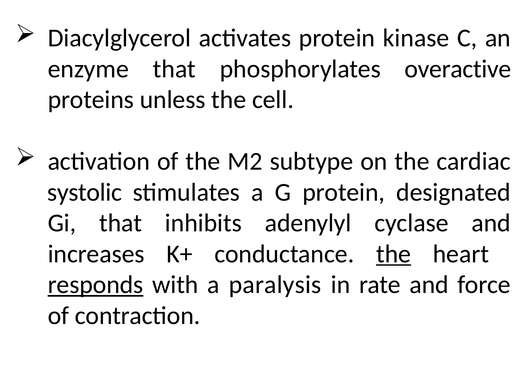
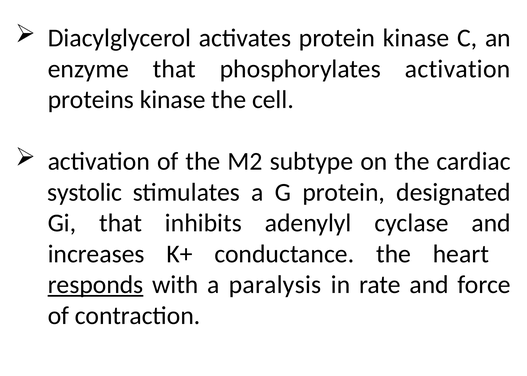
phosphorylates overactive: overactive -> activation (458, 69)
proteins unless: unless -> kinase (173, 100)
the underline: present -> none (394, 254)
